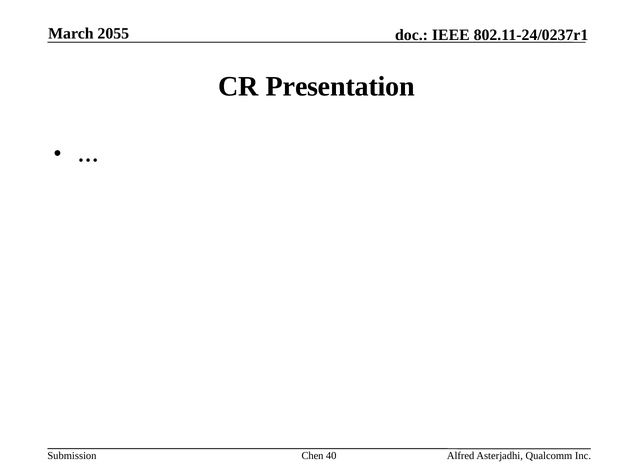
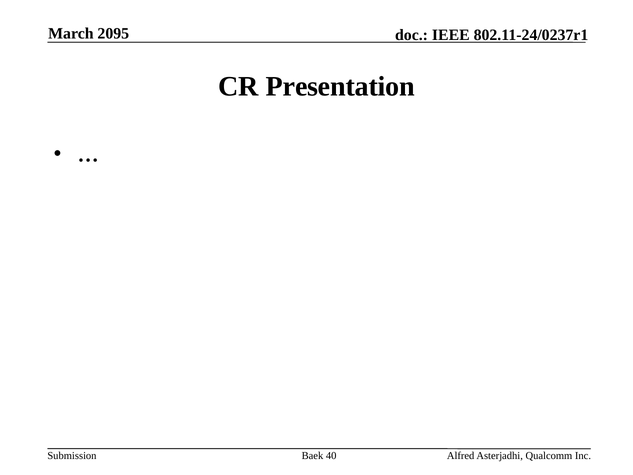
2055: 2055 -> 2095 (113, 34)
Chen: Chen -> Baek (312, 455)
